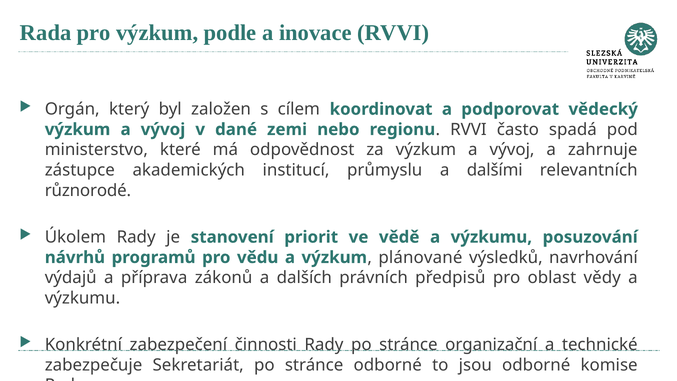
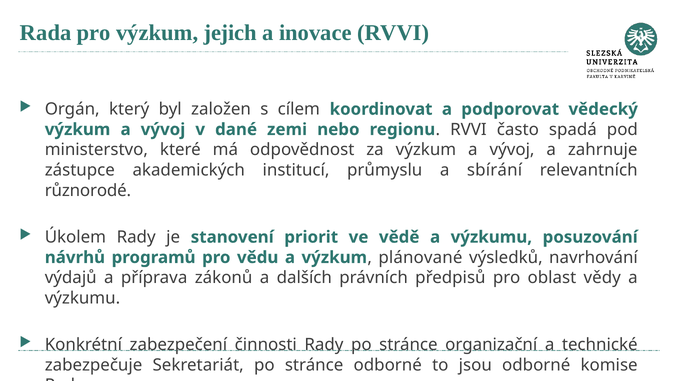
podle: podle -> jejich (230, 33)
dalšími: dalšími -> sbírání (495, 170)
